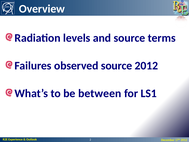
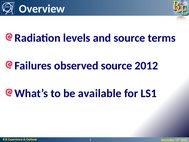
between: between -> available (100, 93)
